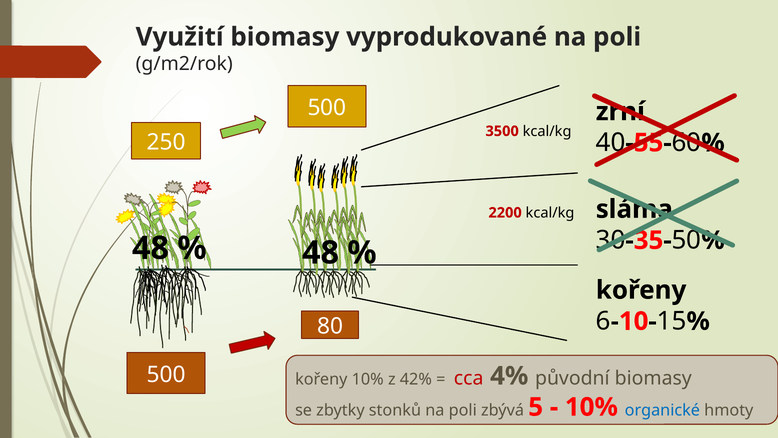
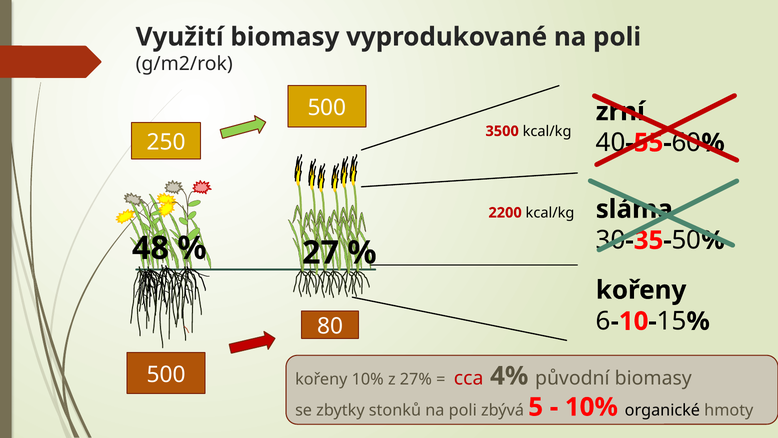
48: 48 -> 27 (321, 253)
42%: 42% -> 27% (416, 379)
organické colour: blue -> black (662, 410)
